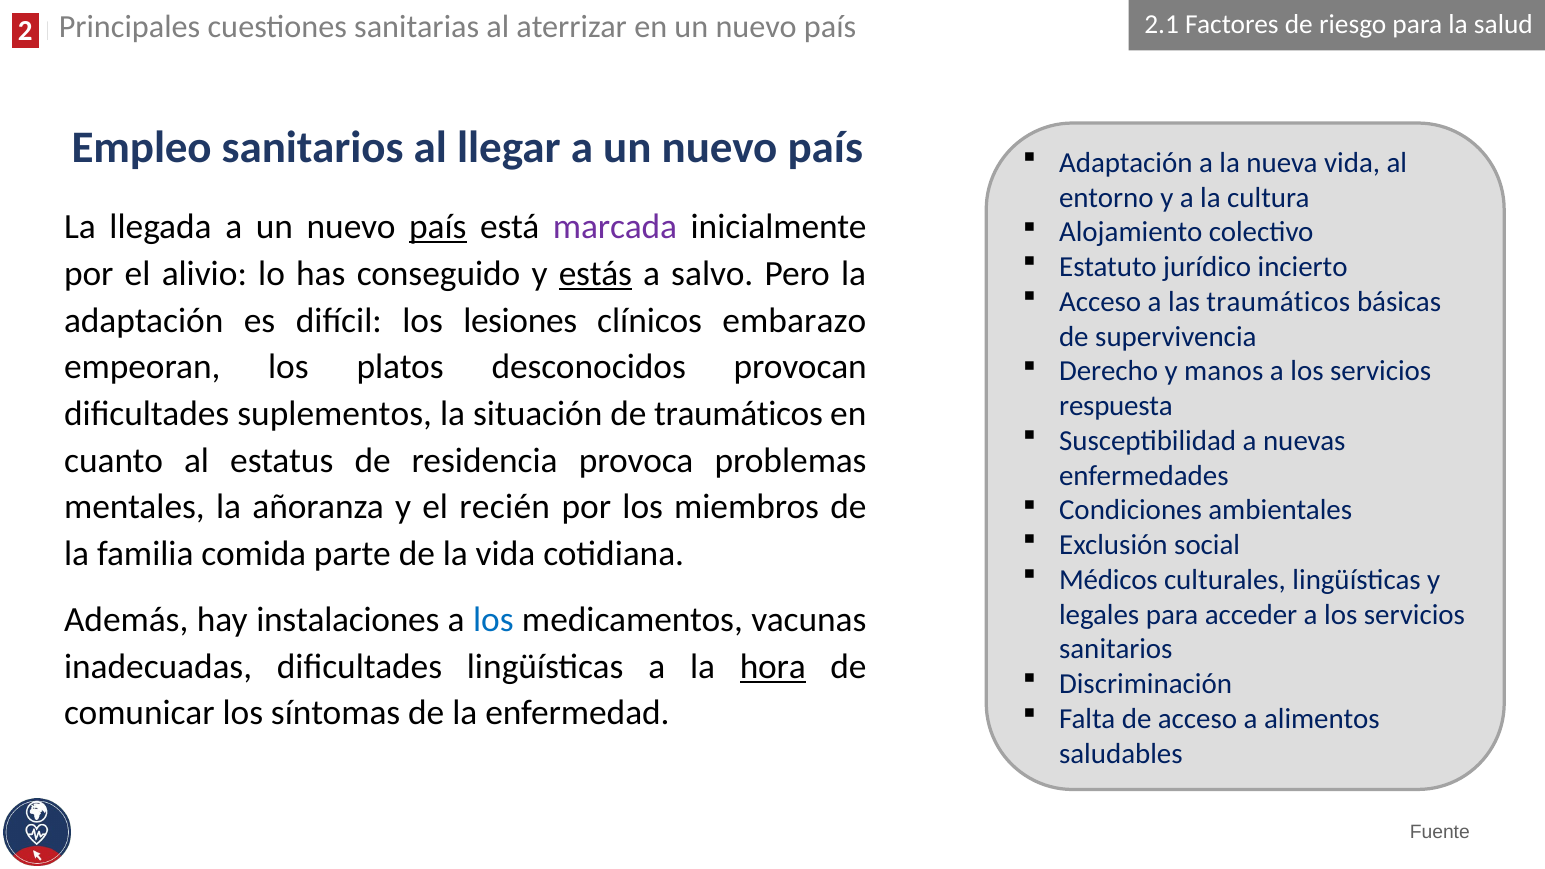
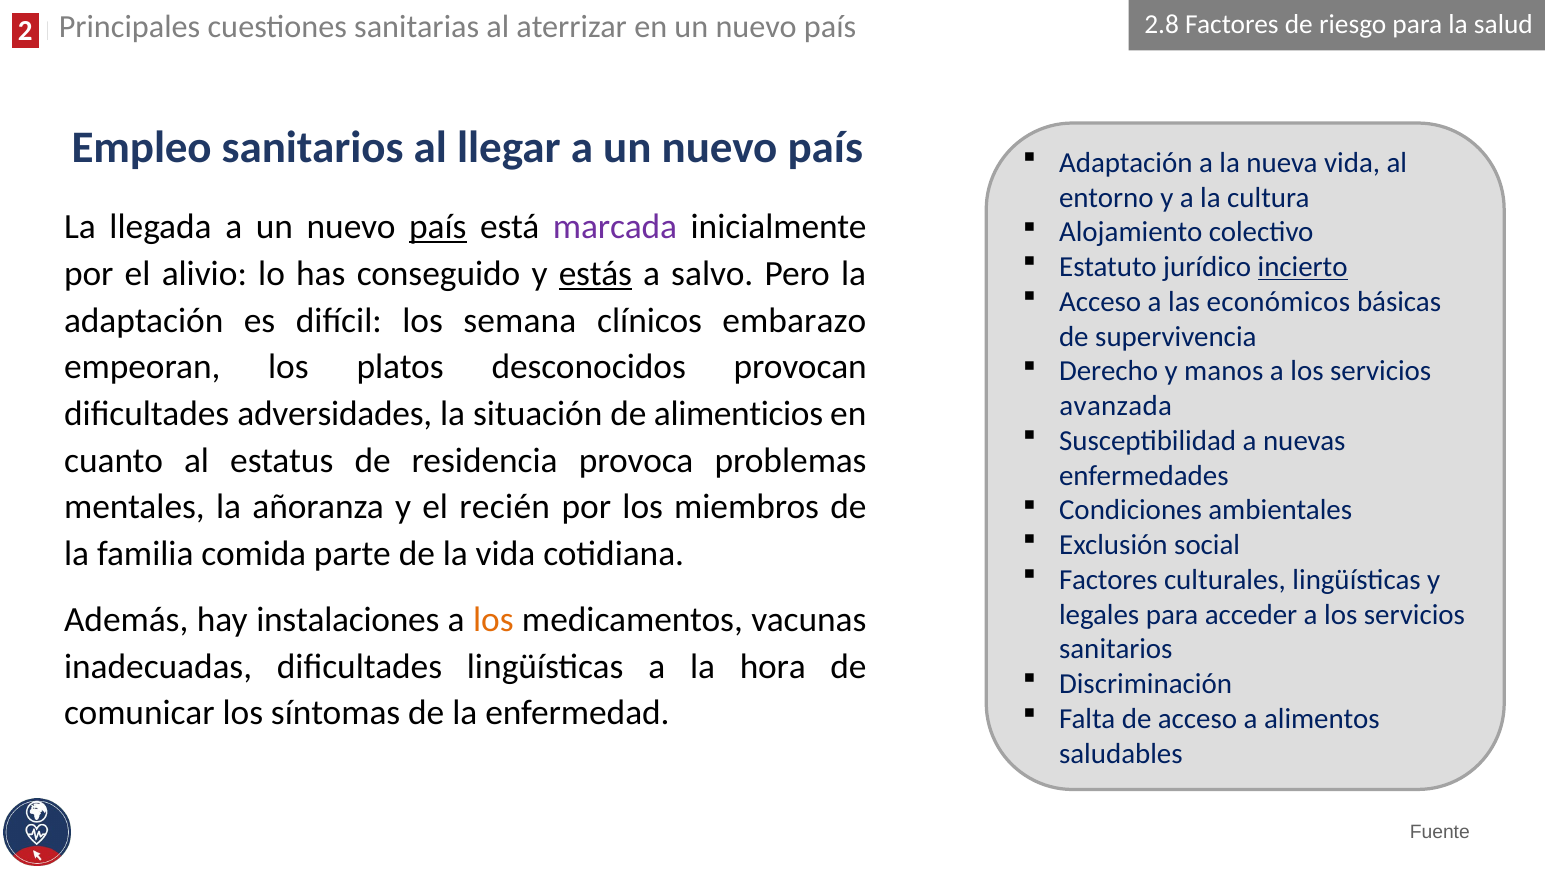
2.1: 2.1 -> 2.8 (1162, 25)
incierto underline: none -> present (1303, 267)
las traumáticos: traumáticos -> económicos (1278, 302)
lesiones: lesiones -> semana (520, 321)
respuesta: respuesta -> avanzada (1116, 406)
suplementos: suplementos -> adversidades (335, 414)
de traumáticos: traumáticos -> alimenticios (739, 414)
Médicos: Médicos -> Factores (1108, 580)
los colour: blue -> orange (493, 620)
hora underline: present -> none (773, 667)
